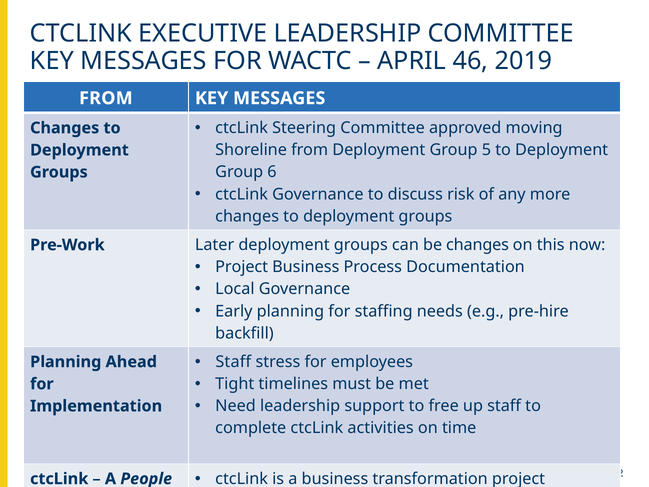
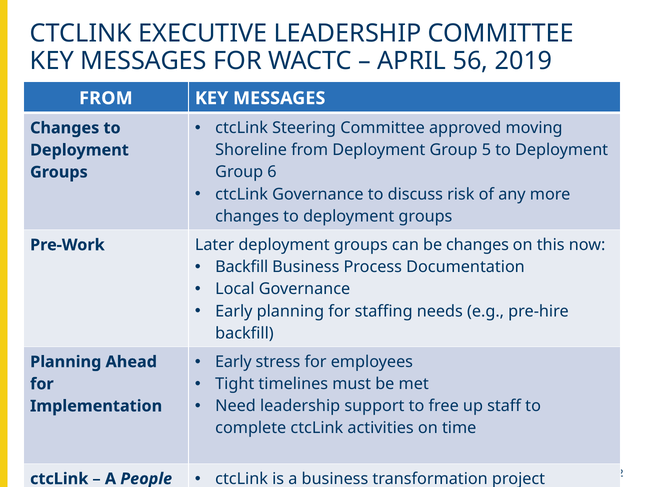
46: 46 -> 56 (470, 61)
Project: Project -> Backfill (242, 267)
Staff: Staff -> Early (233, 362)
